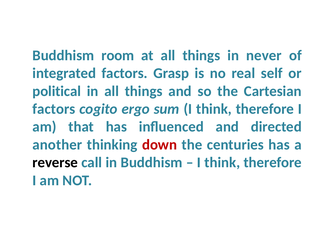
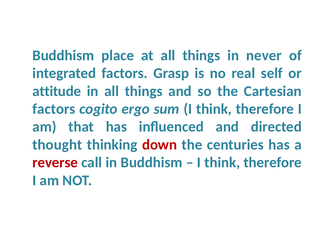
room: room -> place (118, 55)
political: political -> attitude (57, 91)
another: another -> thought (57, 144)
reverse colour: black -> red (55, 162)
